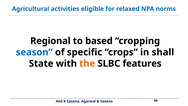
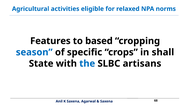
Regional: Regional -> Features (50, 41)
the colour: orange -> blue (87, 63)
features: features -> artisans (142, 63)
